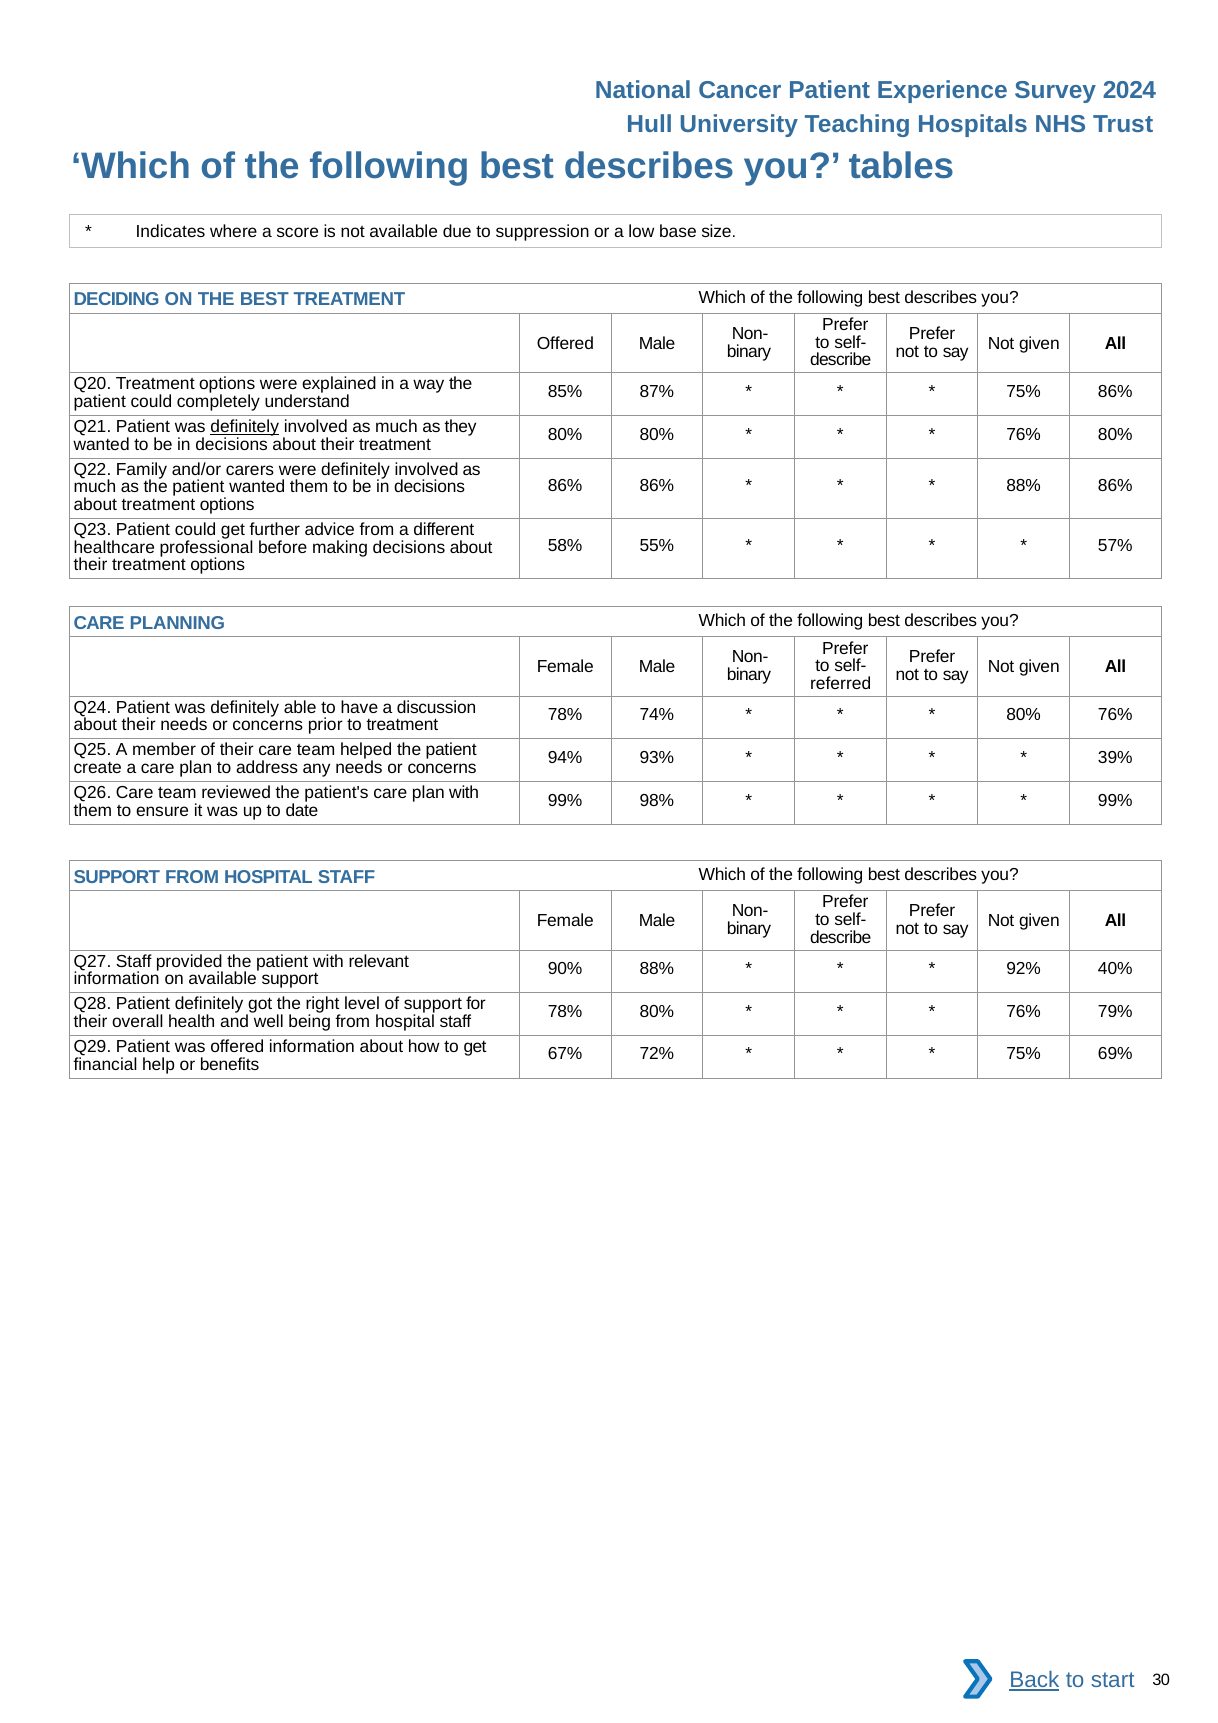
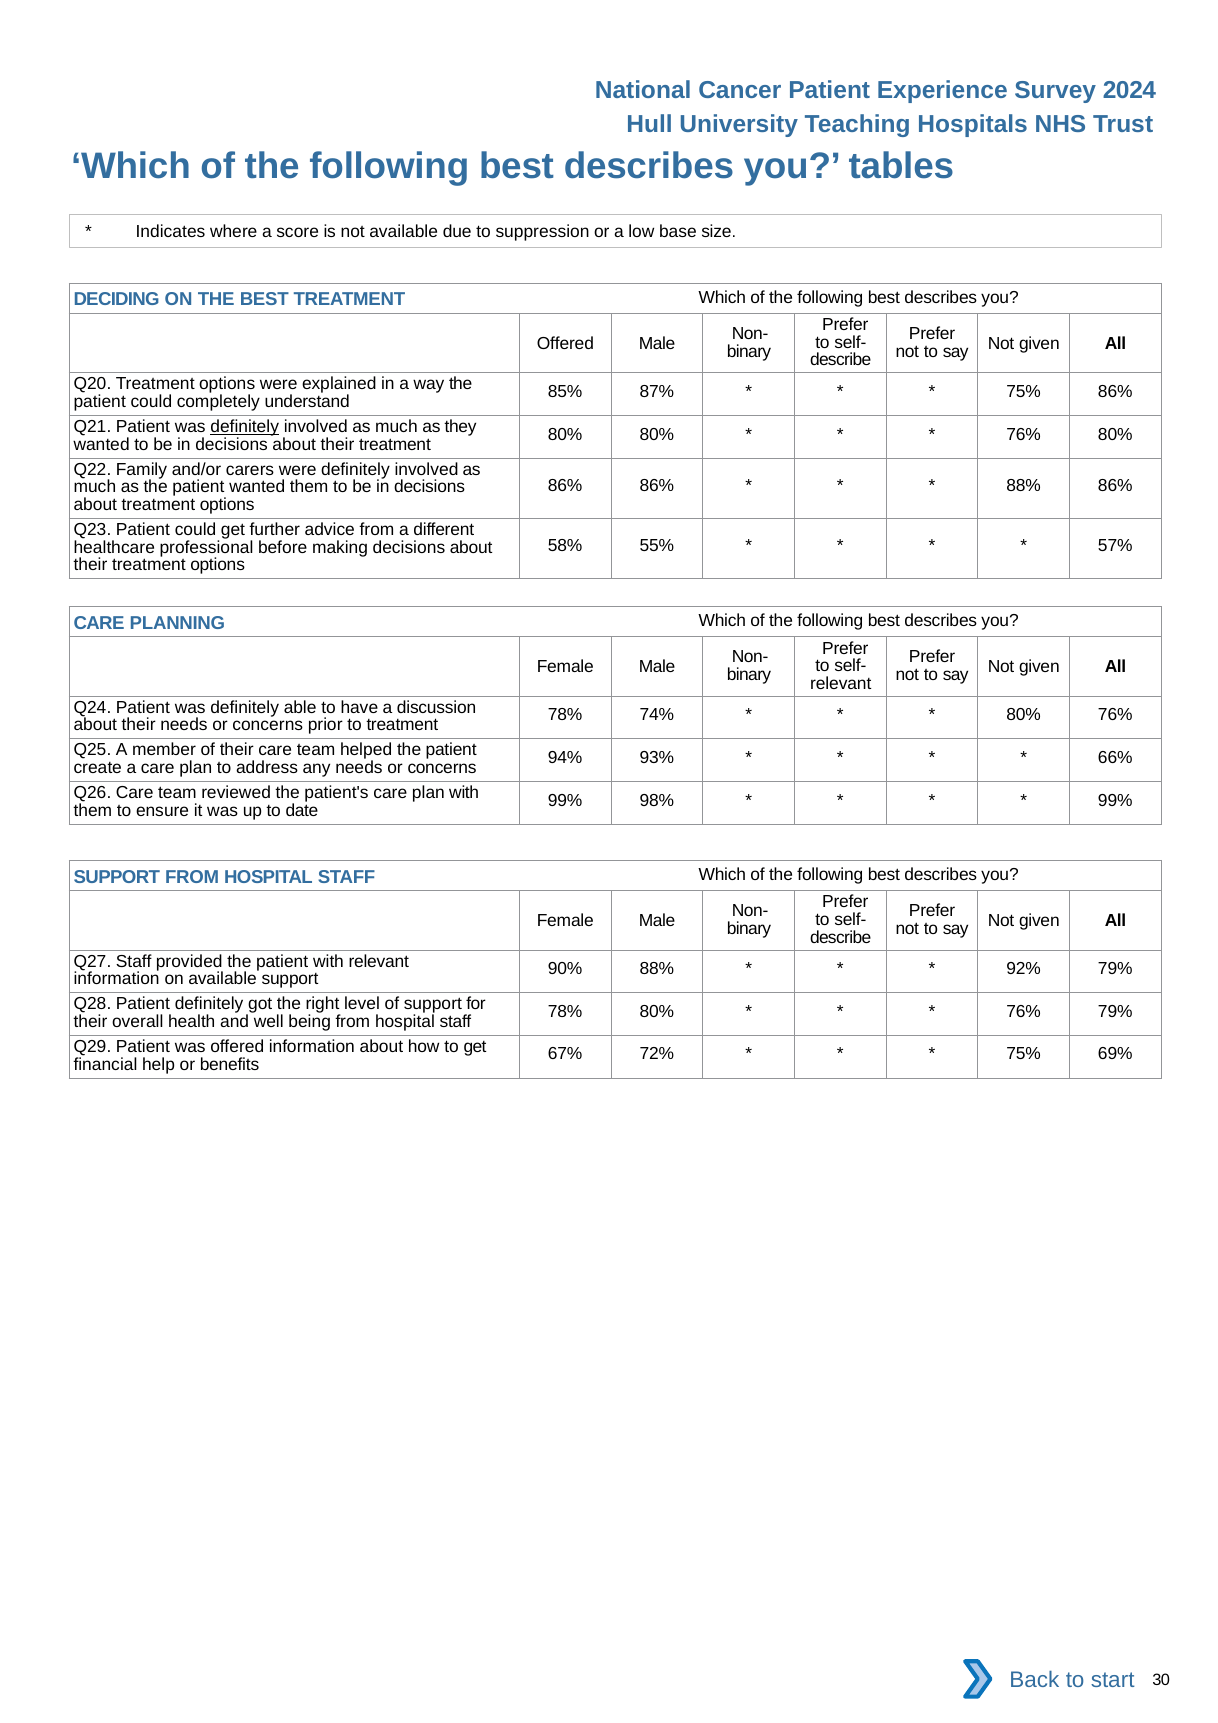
referred: referred -> relevant (841, 684)
39%: 39% -> 66% (1115, 758)
92% 40%: 40% -> 79% (1115, 969)
Back underline: present -> none (1034, 1681)
